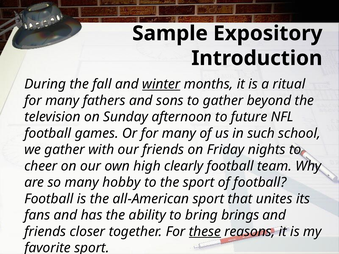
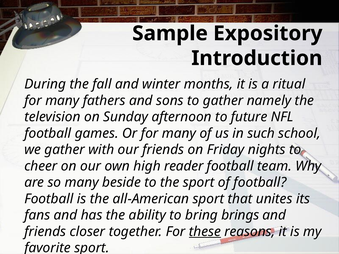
winter underline: present -> none (161, 84)
beyond: beyond -> namely (269, 101)
clearly: clearly -> reader (184, 166)
hobby: hobby -> beside (122, 183)
